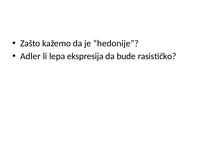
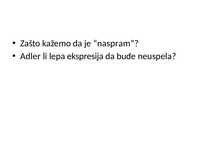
hedonije: hedonije -> naspram (116, 43)
rasističko: rasističko -> neuspela (157, 56)
